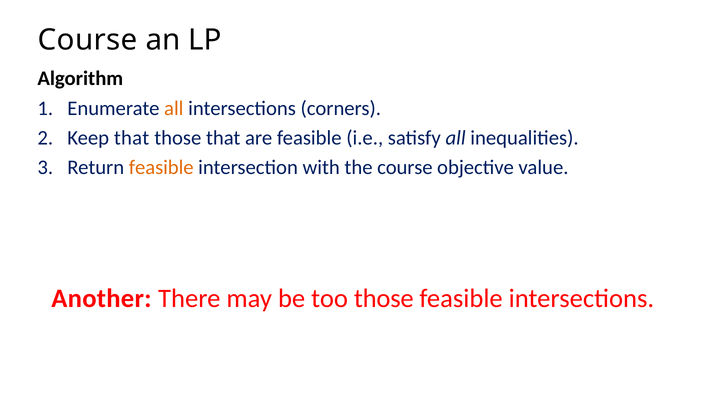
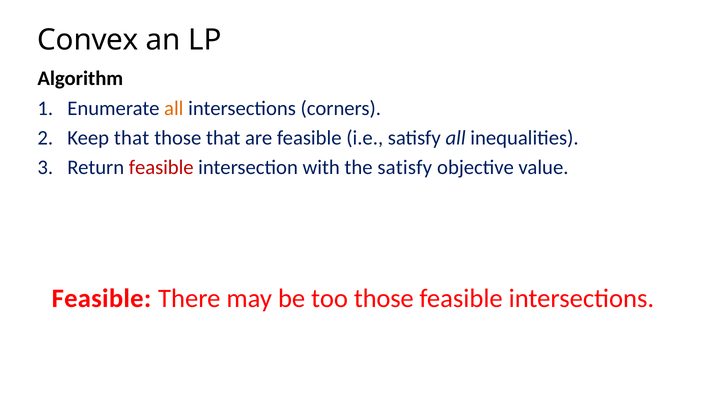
Course: Course -> Convex (88, 40)
feasible colour: orange -> red (161, 168)
the course: course -> satisfy (405, 168)
Another: Another -> Feasible (101, 299)
